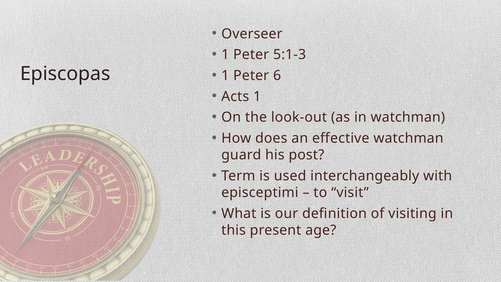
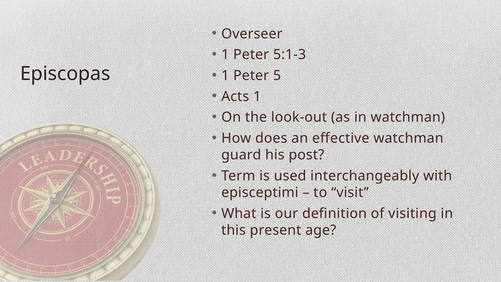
6: 6 -> 5 (277, 76)
